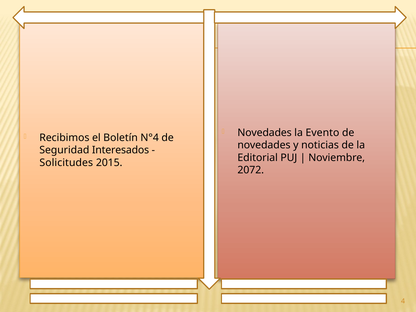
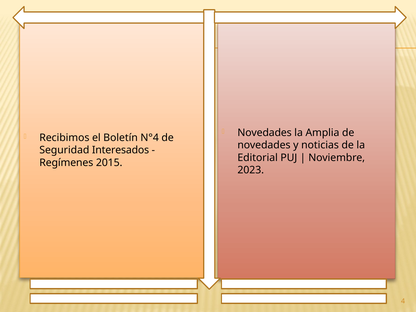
Evento: Evento -> Amplia (322, 133)
Solicitudes: Solicitudes -> Regímenes (66, 163)
2072: 2072 -> 2023 (251, 170)
